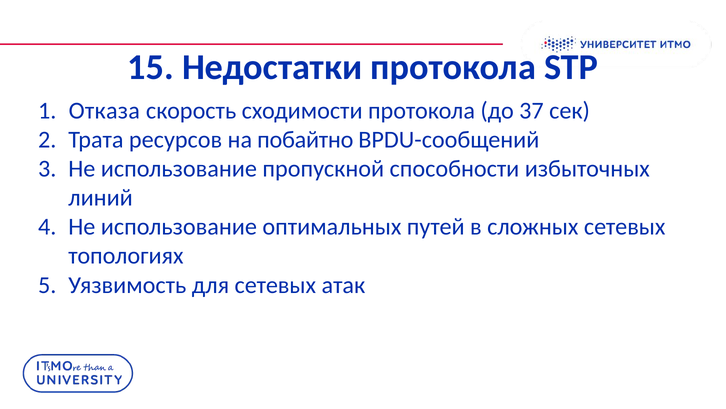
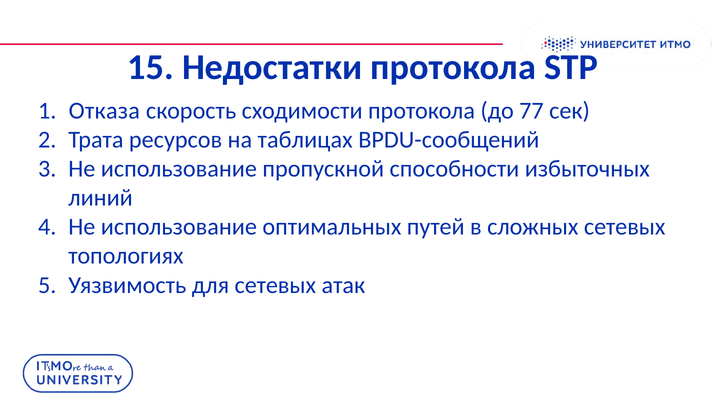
37: 37 -> 77 (531, 110)
побайтно: побайтно -> таблицах (305, 139)
